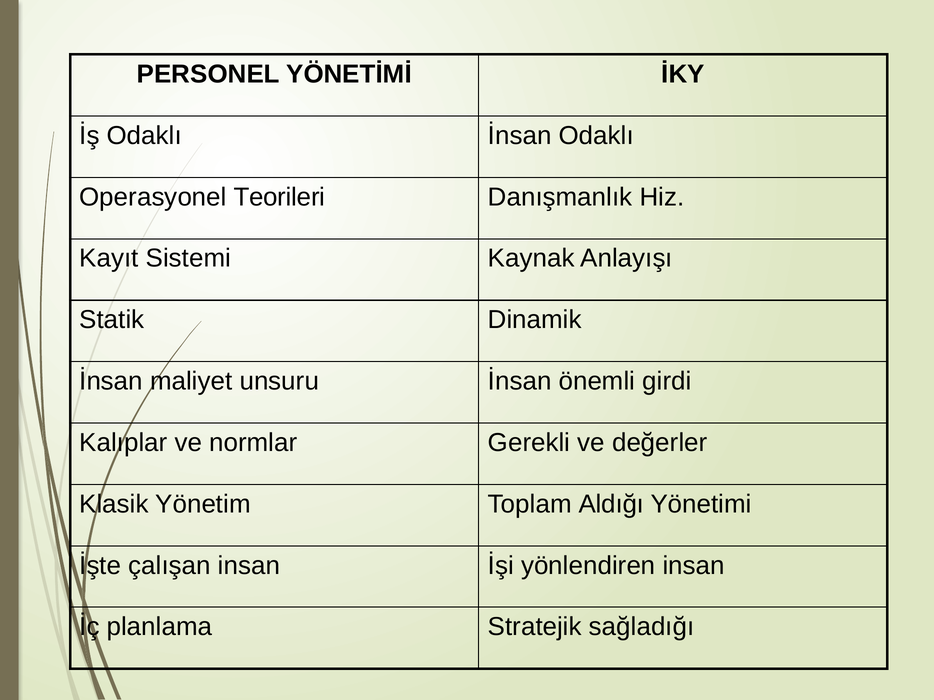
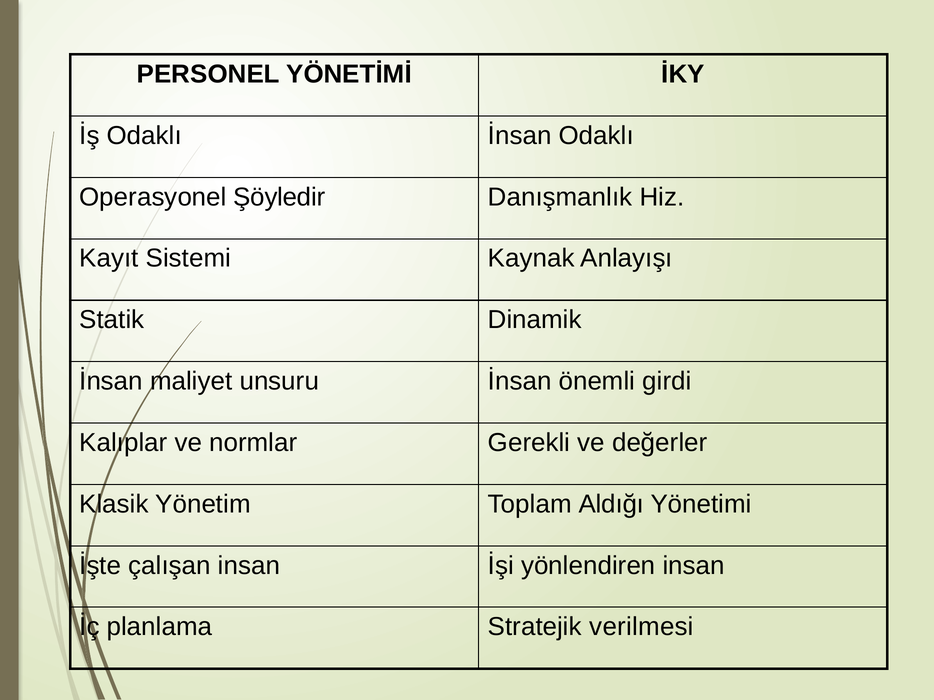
Teorileri: Teorileri -> Şöyledir (279, 197)
sağladığı: sağladığı -> verilmesi (642, 627)
